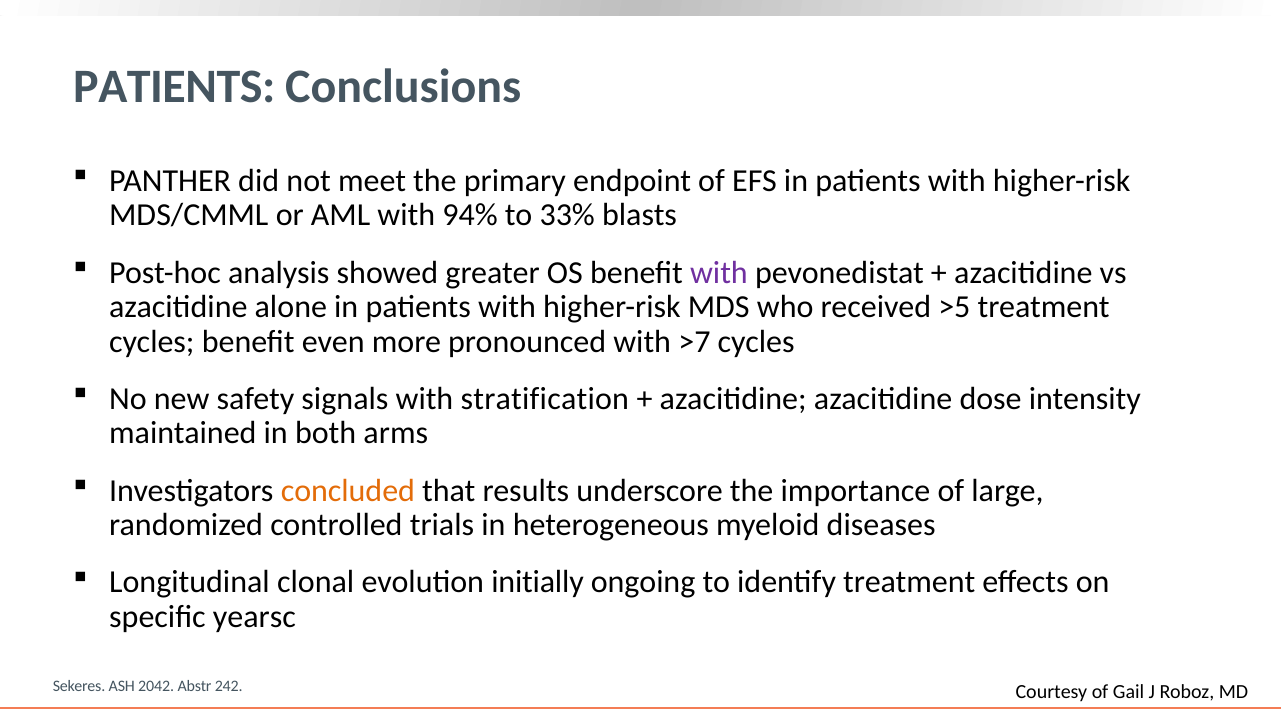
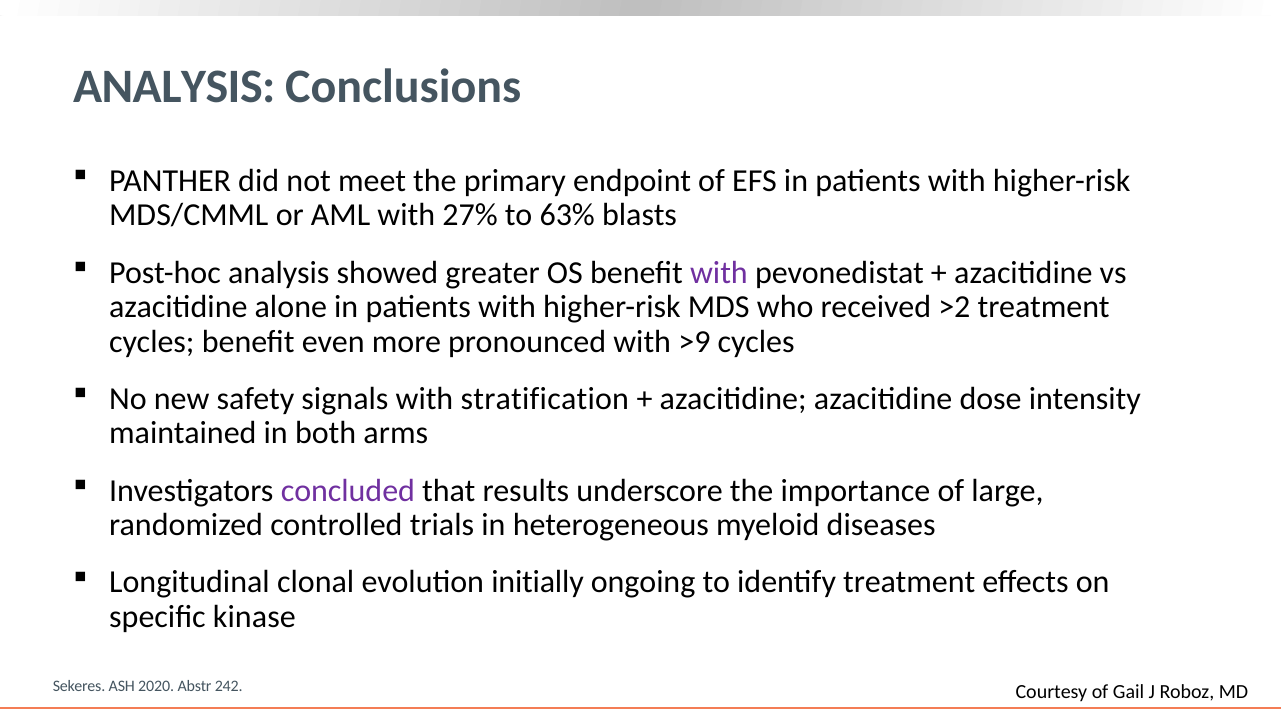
PATIENTS: PATIENTS -> ANALYSIS (174, 86)
94%: 94% -> 27% (470, 215)
33%: 33% -> 63% (567, 215)
>5: >5 -> >2 (954, 307)
>7: >7 -> >9 (694, 342)
concluded colour: orange -> purple (348, 491)
yearsc: yearsc -> kinase (254, 617)
2042: 2042 -> 2020 (156, 687)
